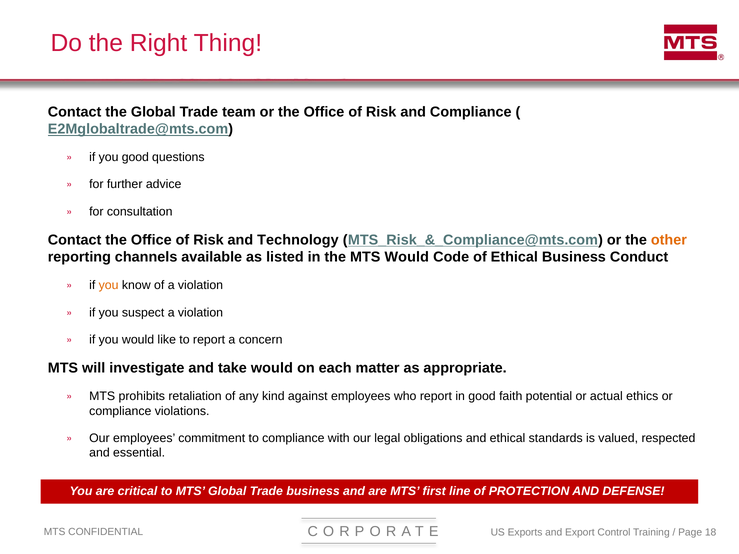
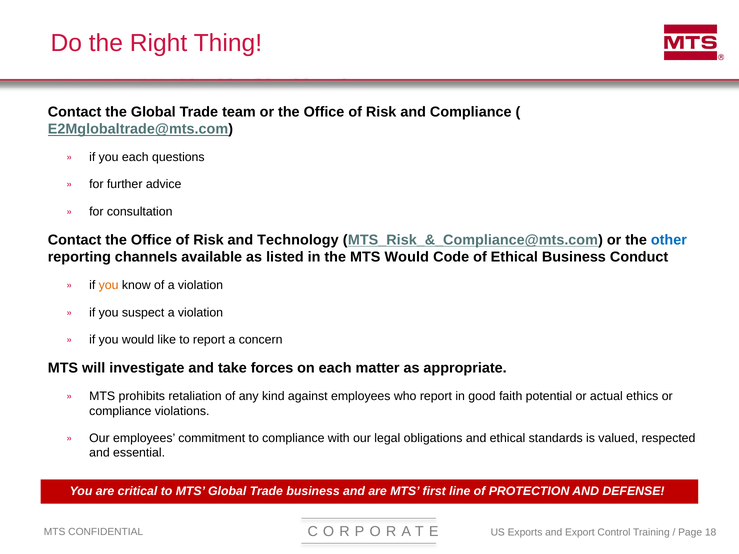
you good: good -> each (135, 157)
other colour: orange -> blue (669, 240)
take would: would -> forces (272, 368)
